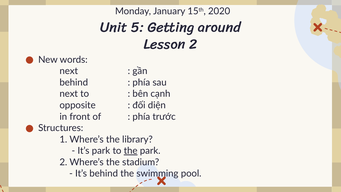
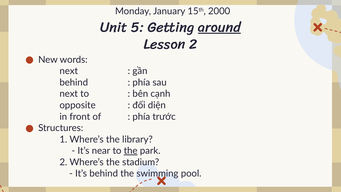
2020: 2020 -> 2000 (219, 11)
around underline: none -> present (219, 27)
It’s park: park -> near (101, 151)
